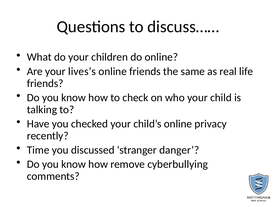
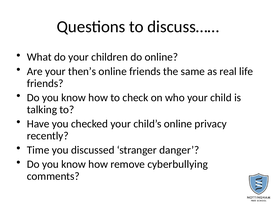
lives’s: lives’s -> then’s (82, 71)
